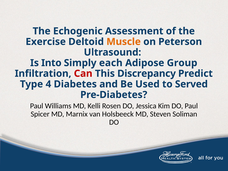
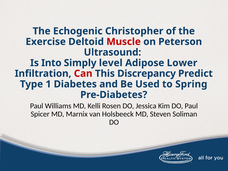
Assessment: Assessment -> Christopher (134, 31)
Muscle colour: orange -> red (124, 42)
each: each -> level (111, 63)
Group: Group -> Lower (182, 63)
4: 4 -> 1 (48, 84)
Served: Served -> Spring (191, 84)
